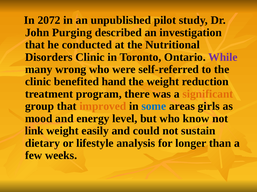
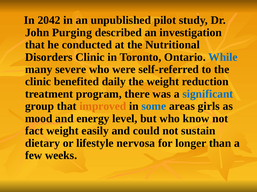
2072: 2072 -> 2042 (49, 20)
While colour: purple -> blue (223, 57)
wrong: wrong -> severe (71, 70)
hand: hand -> daily (114, 82)
significant colour: orange -> blue (208, 94)
link: link -> fact (34, 131)
analysis: analysis -> nervosa (136, 144)
